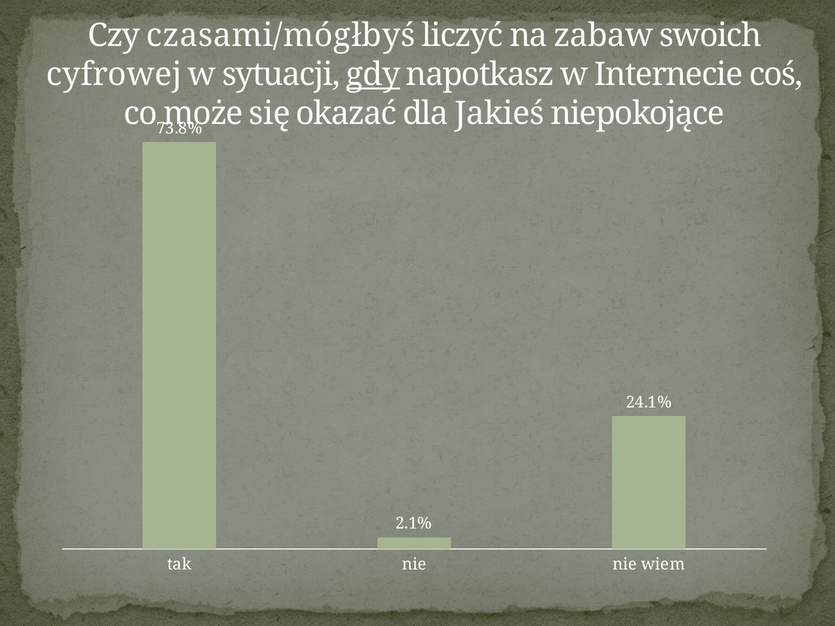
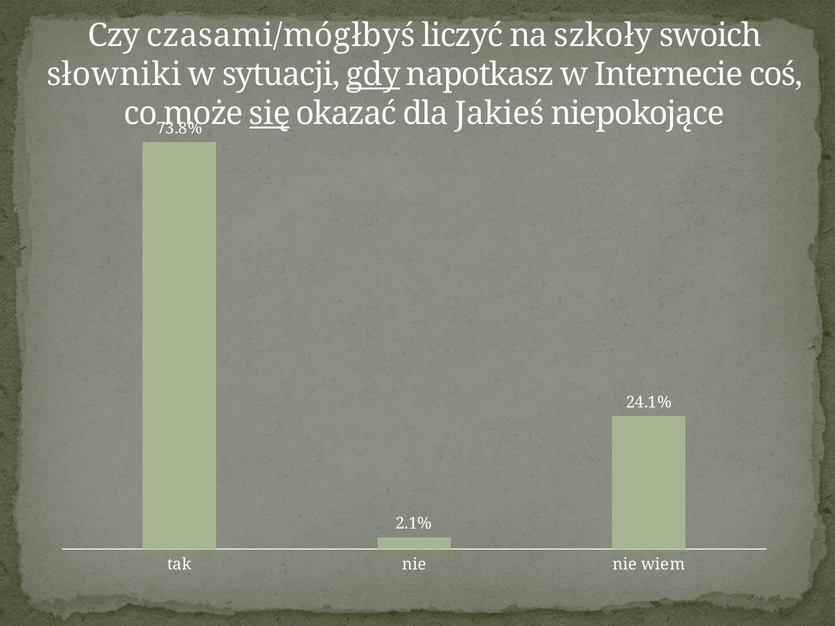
zabaw: zabaw -> szkoły (603, 36)
cyfrowej: cyfrowej -> słowniki (114, 75)
się underline: none -> present (270, 114)
